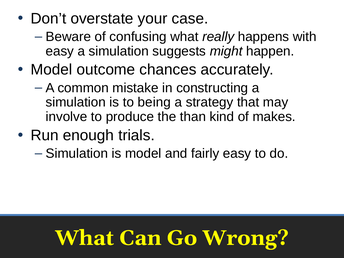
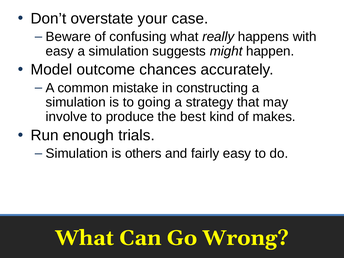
being: being -> going (154, 102)
than: than -> best (193, 117)
is model: model -> others (143, 153)
